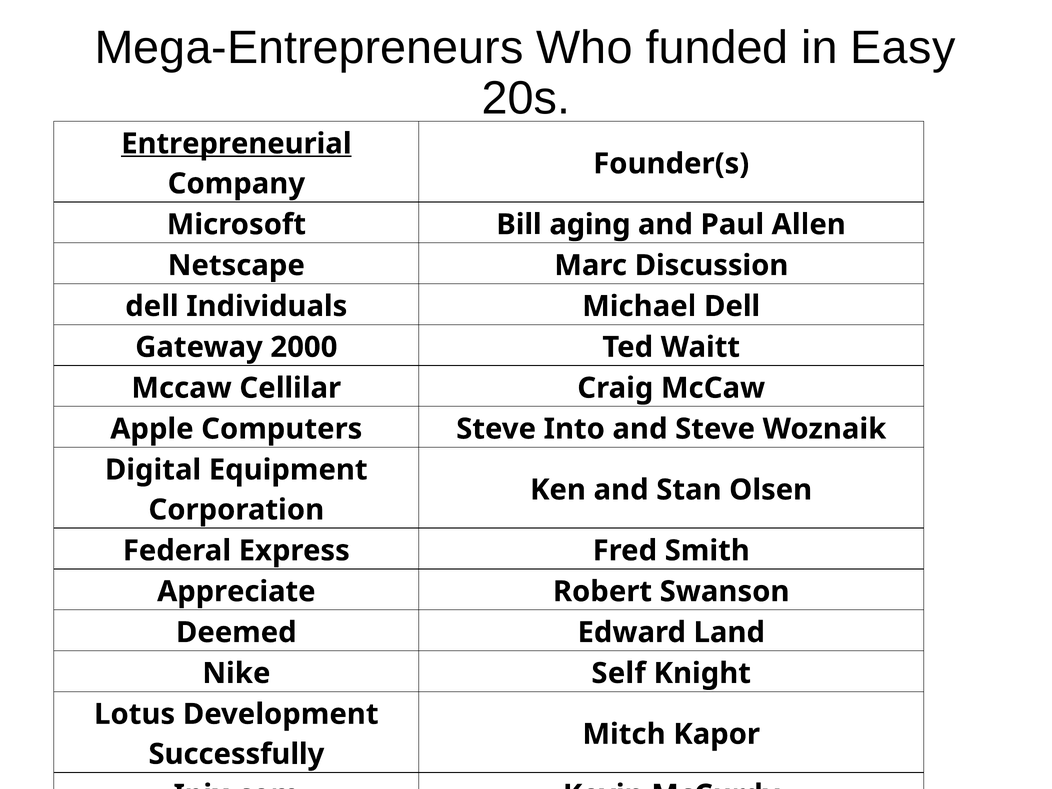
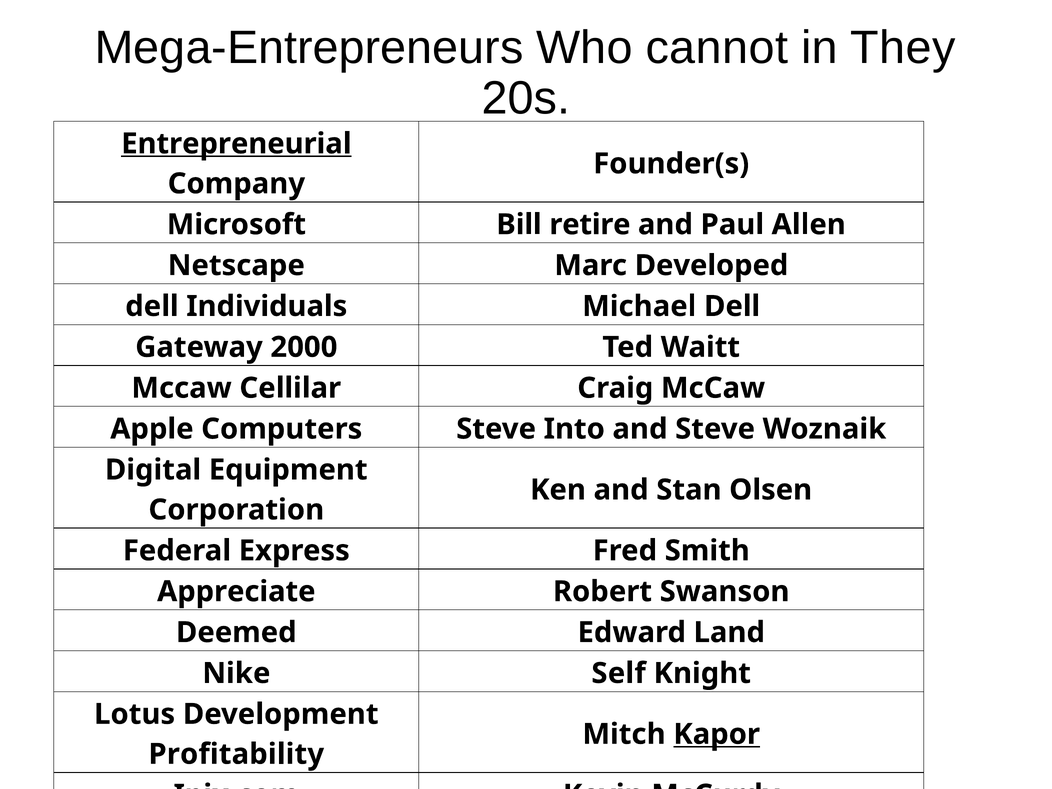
funded: funded -> cannot (717, 48)
Easy: Easy -> They (903, 48)
aging: aging -> retire (590, 225)
Discussion: Discussion -> Developed (712, 265)
Kapor underline: none -> present (717, 734)
Successfully: Successfully -> Profitability (236, 754)
